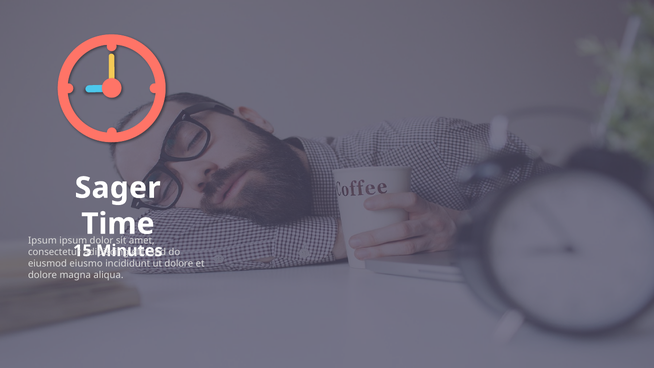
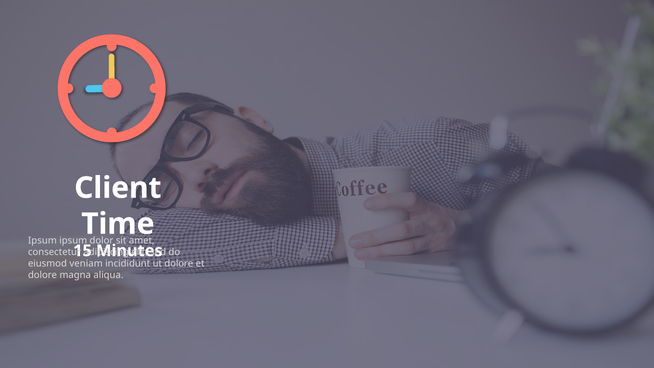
Sager: Sager -> Client (118, 188)
eiusmo: eiusmo -> veniam (86, 263)
